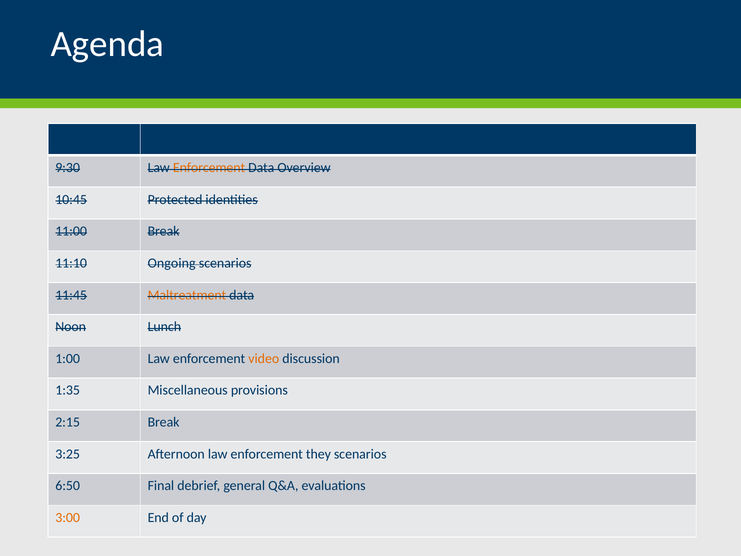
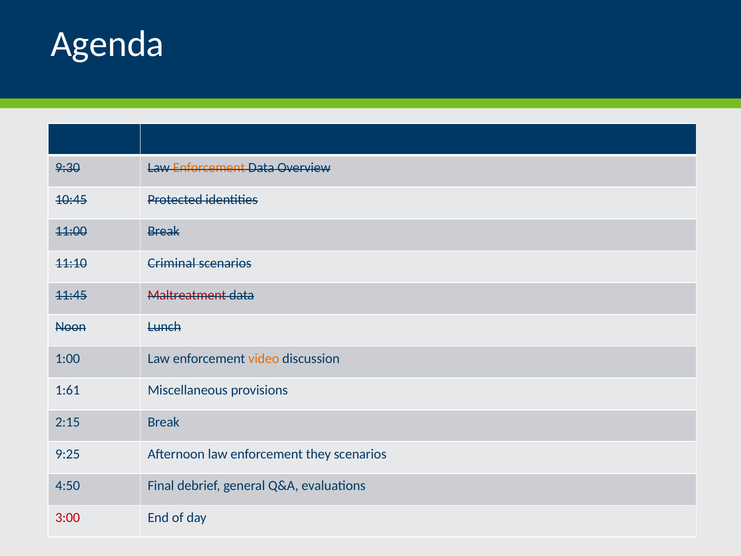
Ongoing: Ongoing -> Criminal (172, 263)
Maltreatment colour: orange -> red (187, 295)
1:35: 1:35 -> 1:61 (68, 390)
3:25: 3:25 -> 9:25 (68, 454)
6:50: 6:50 -> 4:50 (68, 486)
3:00 colour: orange -> red (68, 517)
